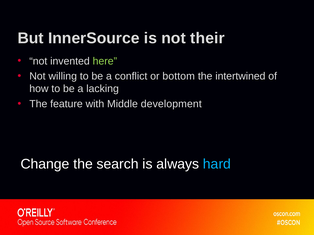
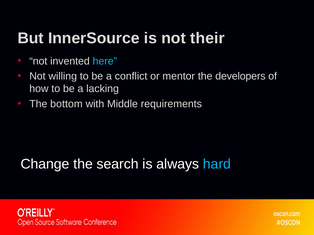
here colour: light green -> light blue (105, 61)
bottom: bottom -> mentor (179, 76)
intertwined: intertwined -> developers (240, 76)
feature: feature -> bottom (66, 104)
development: development -> requirements (171, 104)
